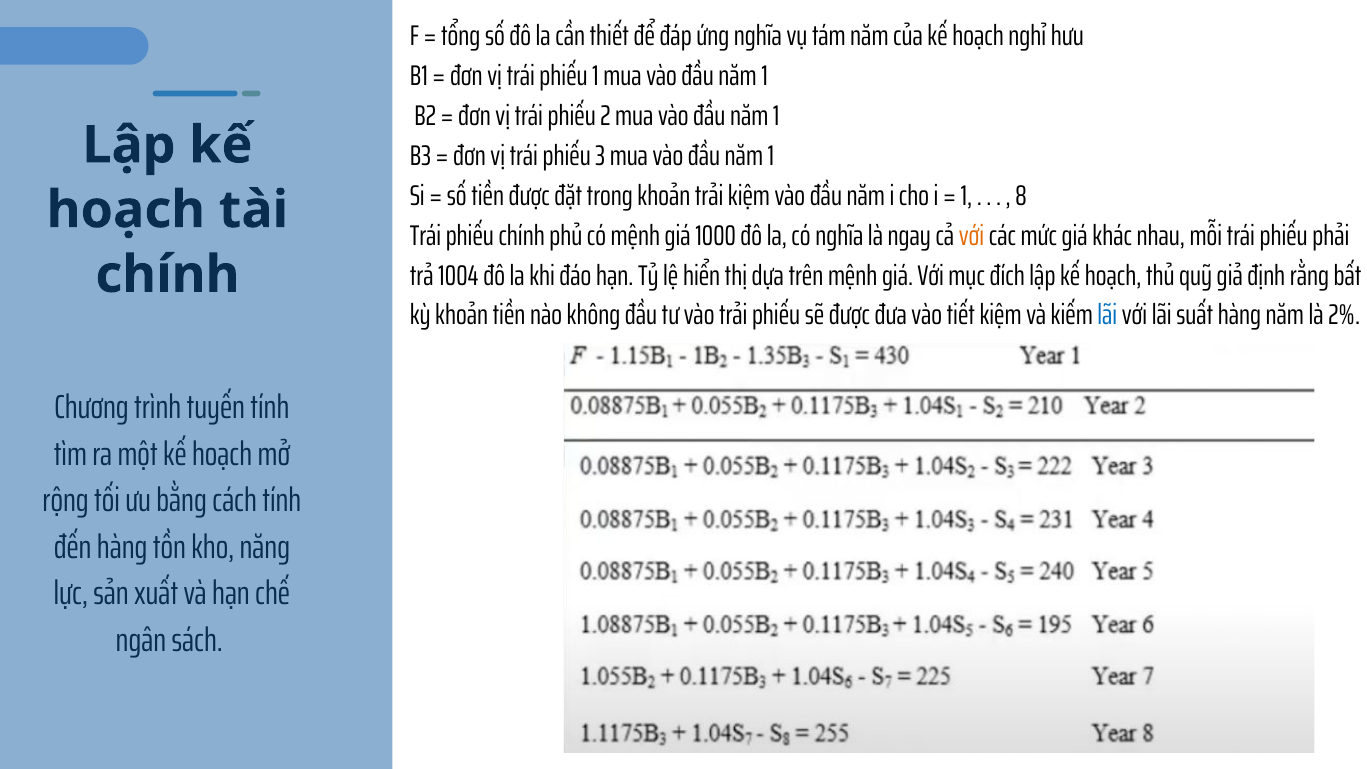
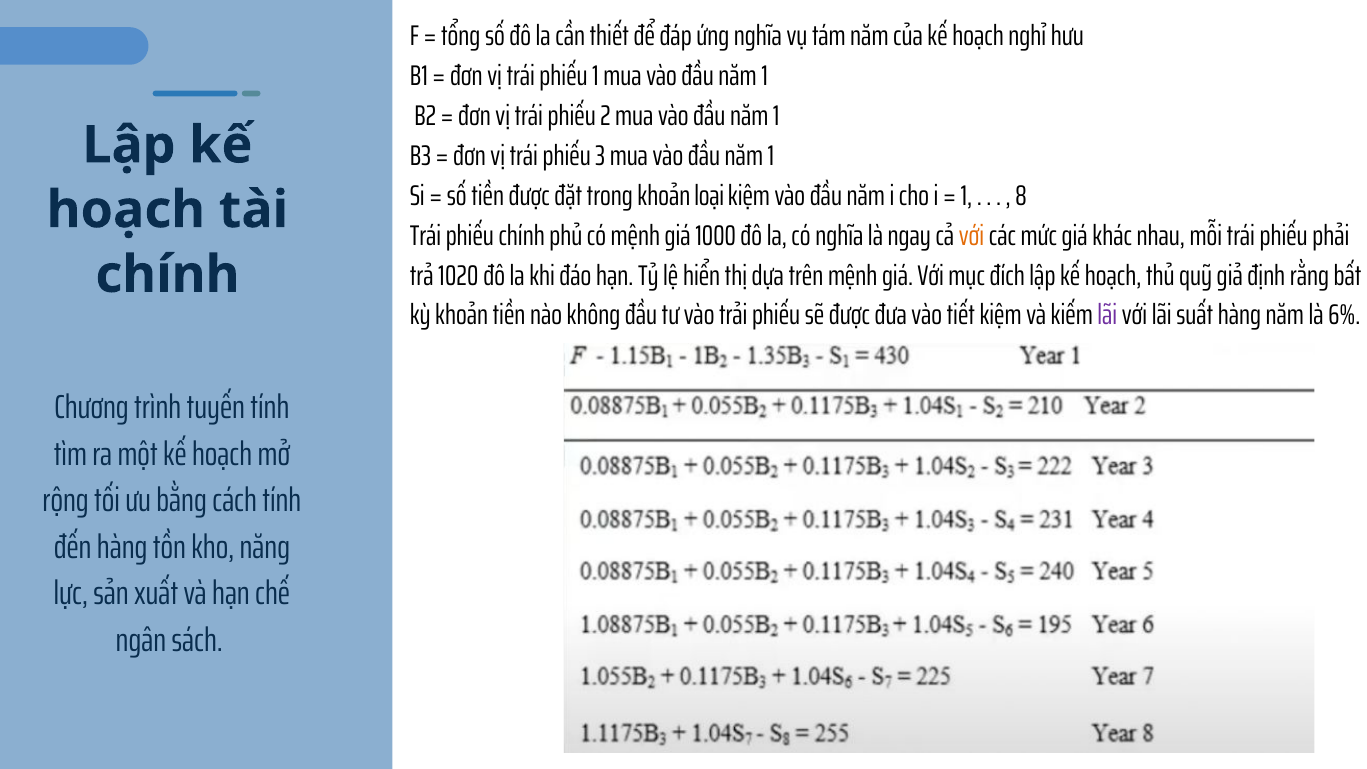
khoản trải: trải -> loại (709, 196)
1004: 1004 -> 1020 (458, 276)
lãi colour: blue -> purple (1107, 316)
2%: 2% -> 6% (1344, 316)
